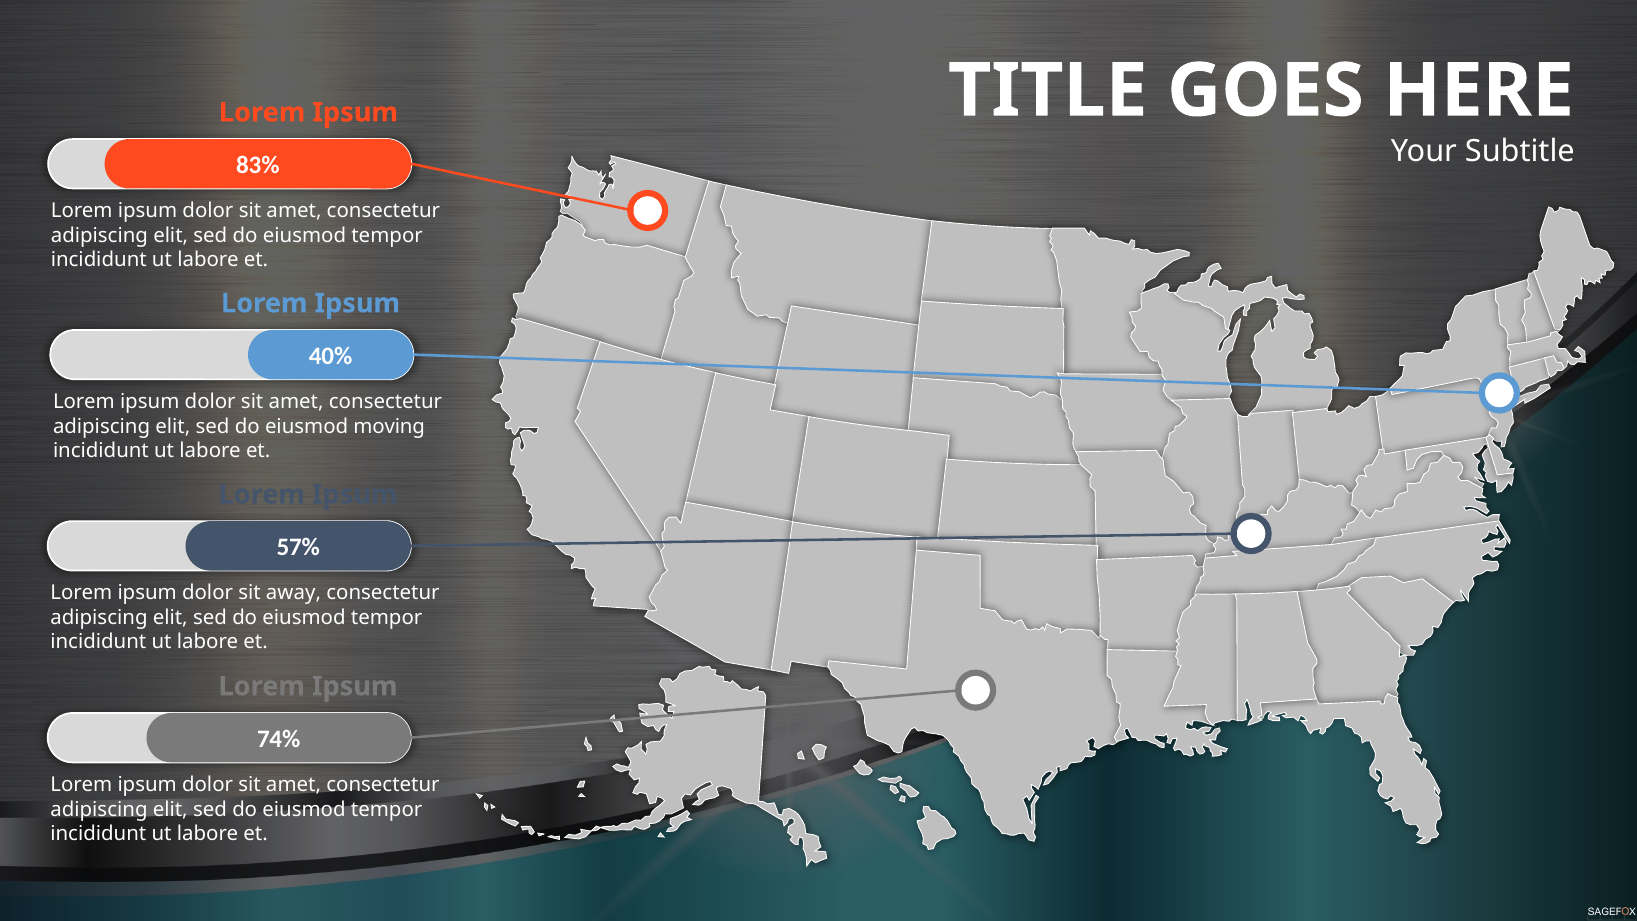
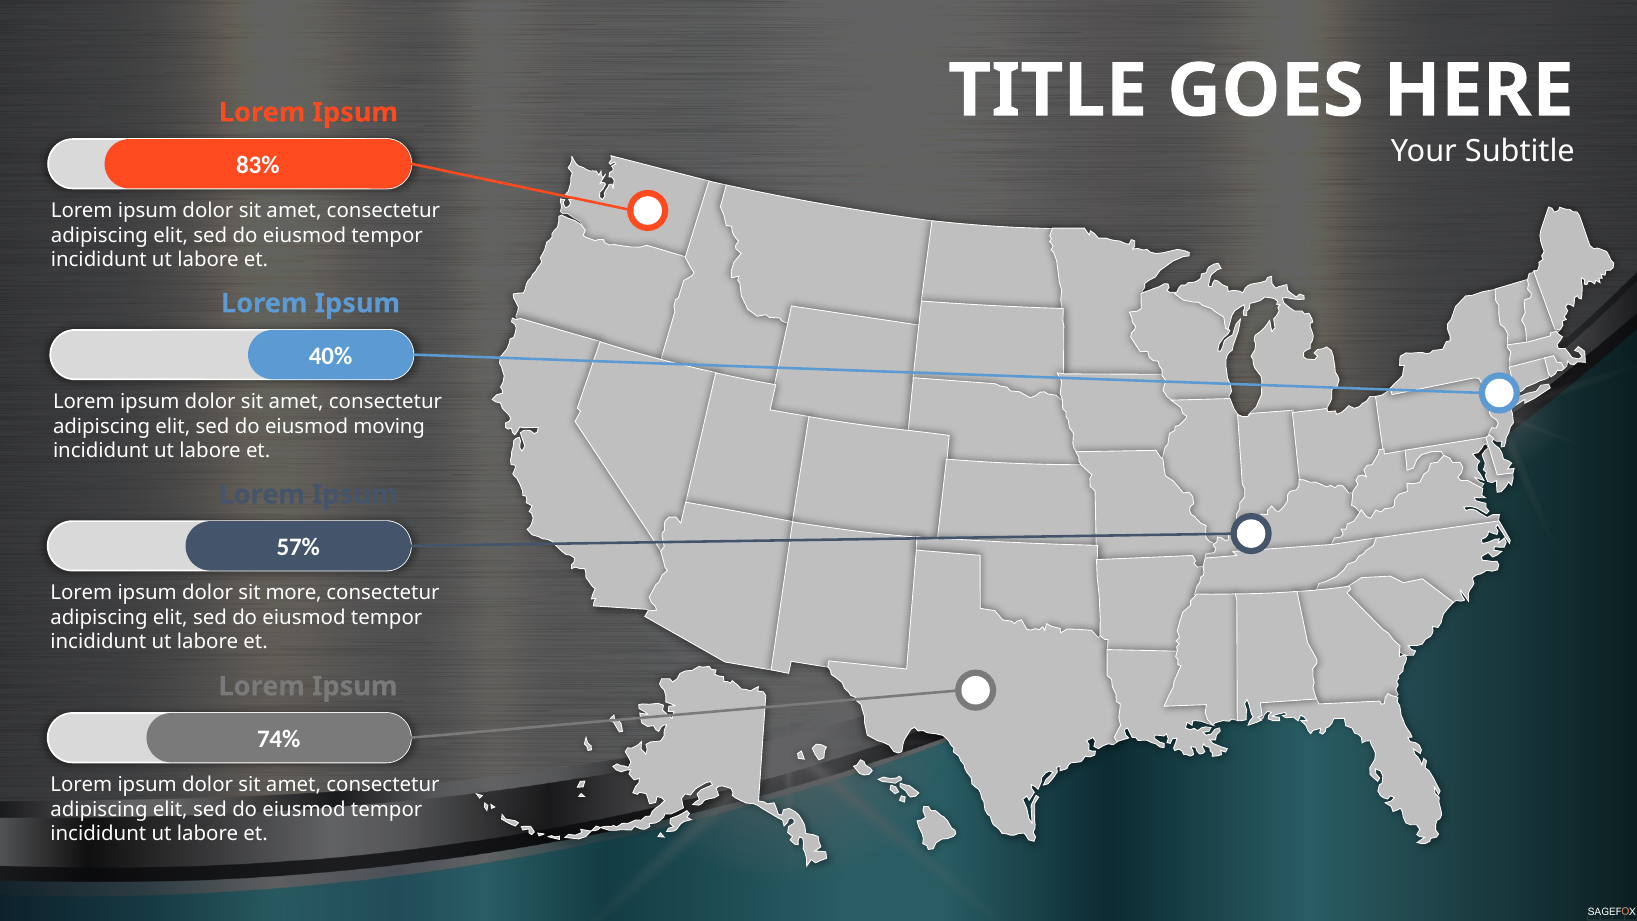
away: away -> more (294, 593)
